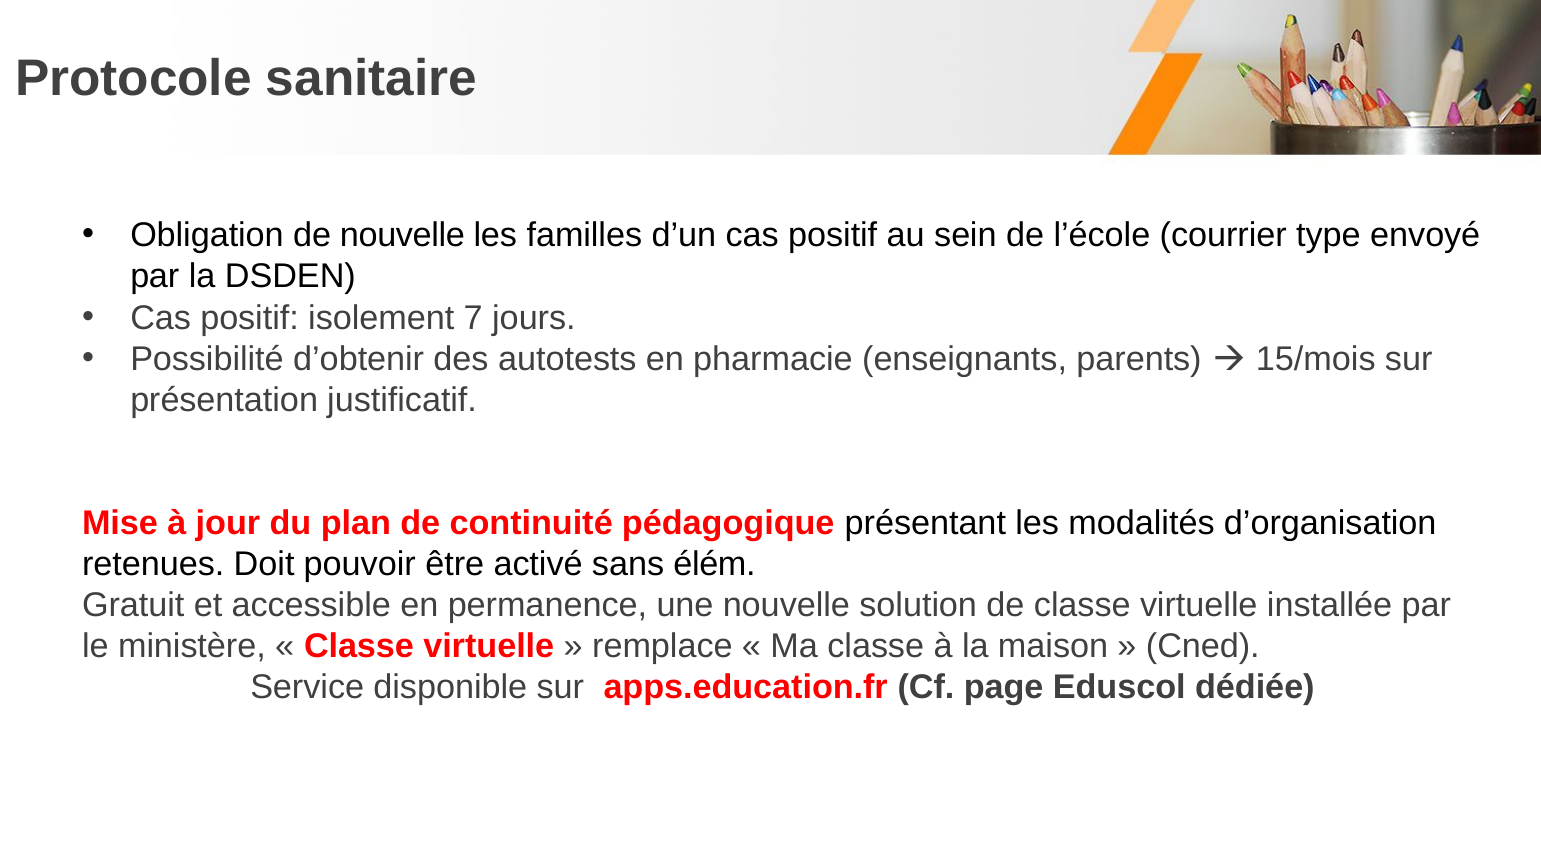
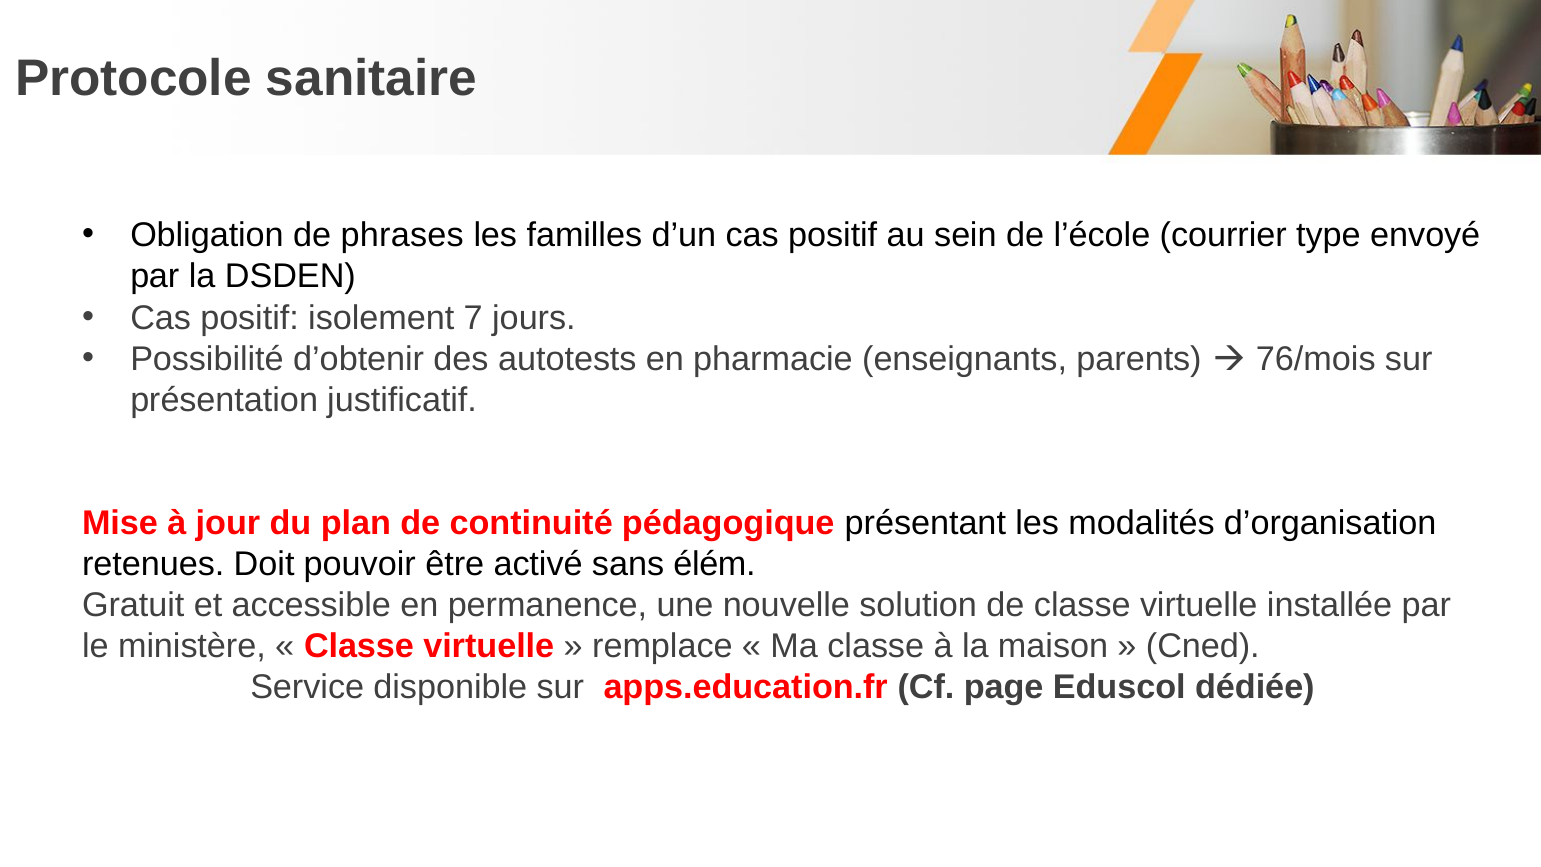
de nouvelle: nouvelle -> phrases (402, 236)
15/mois: 15/mois -> 76/mois (1316, 359)
